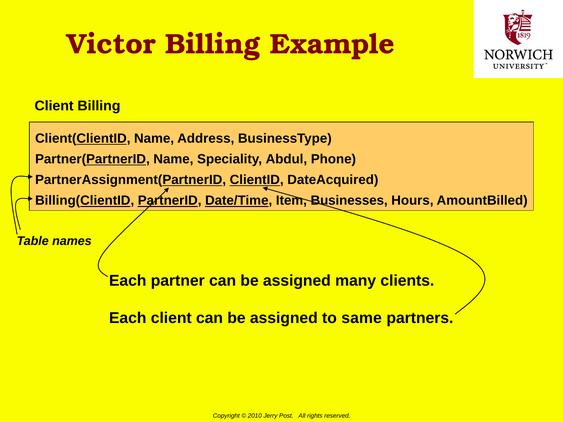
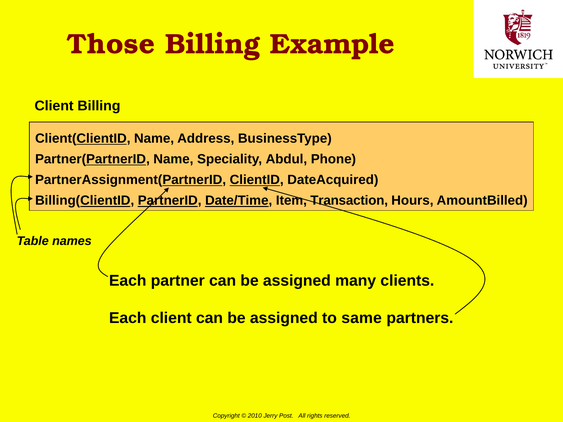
Victor: Victor -> Those (111, 44)
Businesses: Businesses -> Transaction (349, 201)
